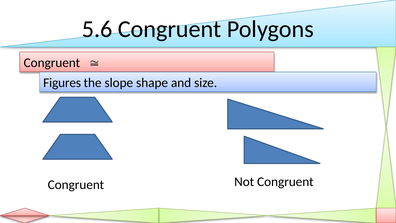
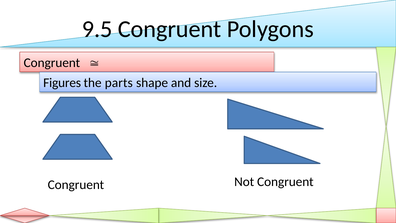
5.6: 5.6 -> 9.5 (97, 29)
slope: slope -> parts (119, 83)
